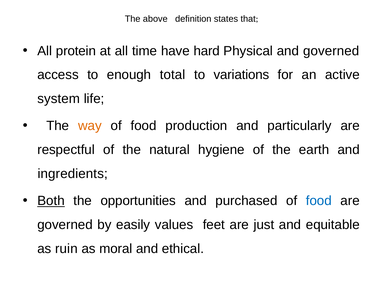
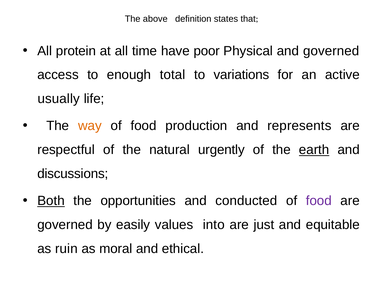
hard: hard -> poor (207, 51)
system: system -> usually (59, 99)
particularly: particularly -> represents (299, 125)
hygiene: hygiene -> urgently (221, 149)
earth underline: none -> present (314, 149)
ingredients: ingredients -> discussions (73, 173)
purchased: purchased -> conducted (246, 200)
food colour: blue -> purple (319, 200)
feet: feet -> into (214, 224)
